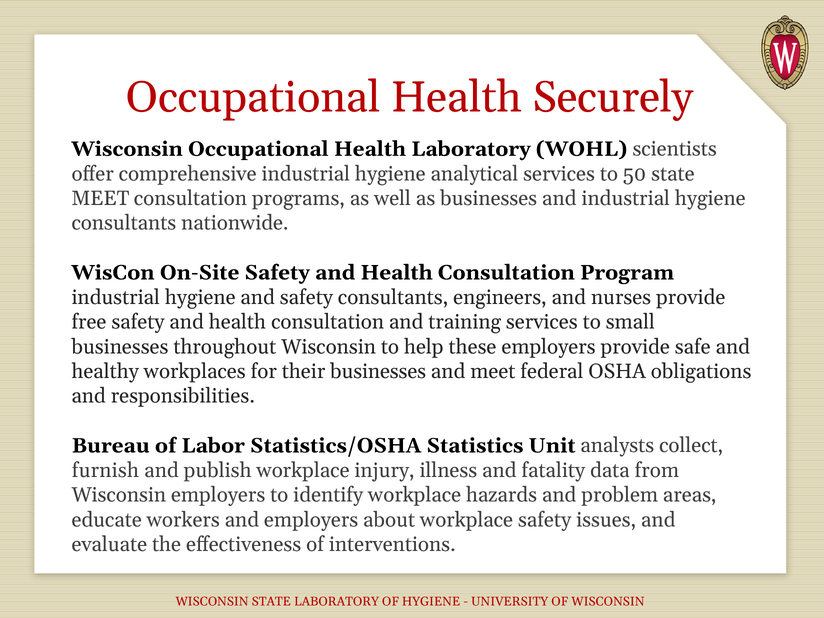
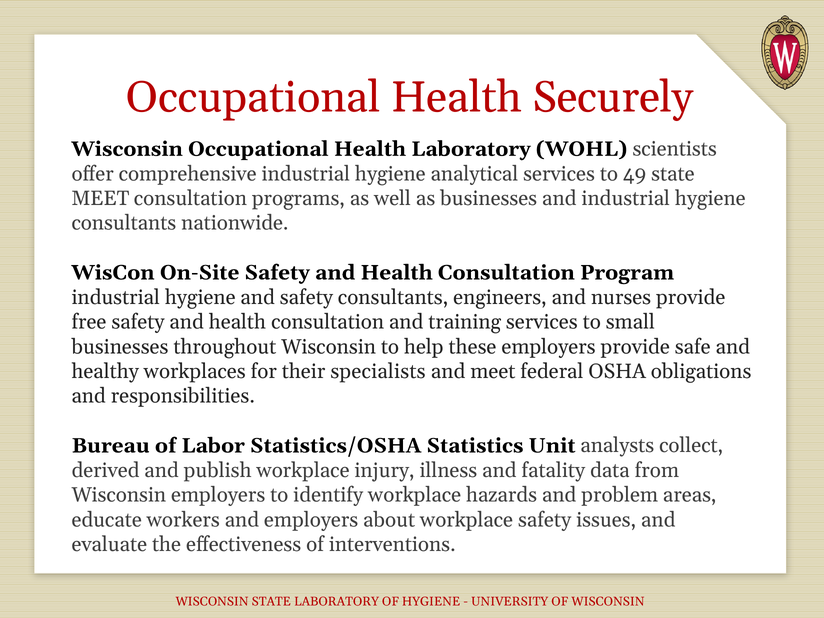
50: 50 -> 49 (635, 174)
their businesses: businesses -> specialists (378, 371)
furnish: furnish -> derived (106, 470)
